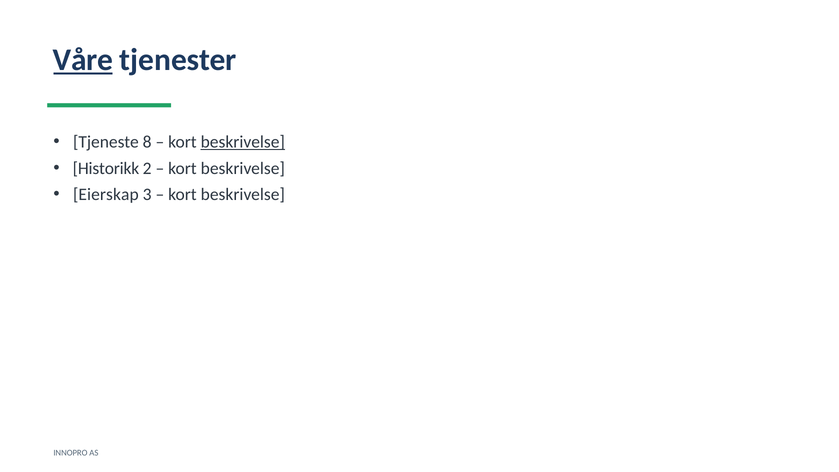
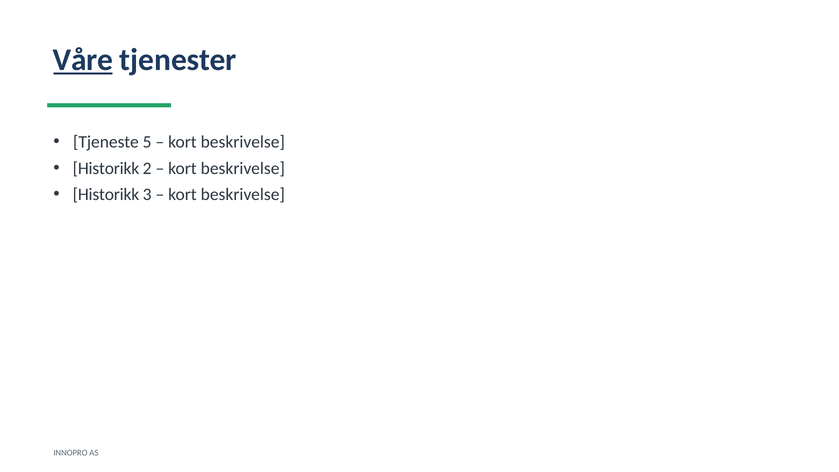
8: 8 -> 5 (147, 142)
beskrivelse underline: present -> none (243, 142)
Eierskap: Eierskap -> Historikk (106, 195)
